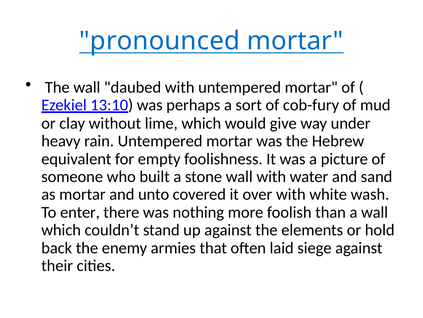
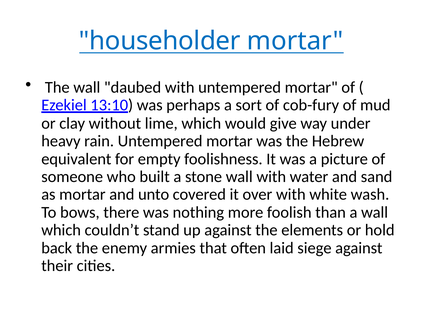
pronounced: pronounced -> householder (160, 41)
enter: enter -> bows (80, 212)
